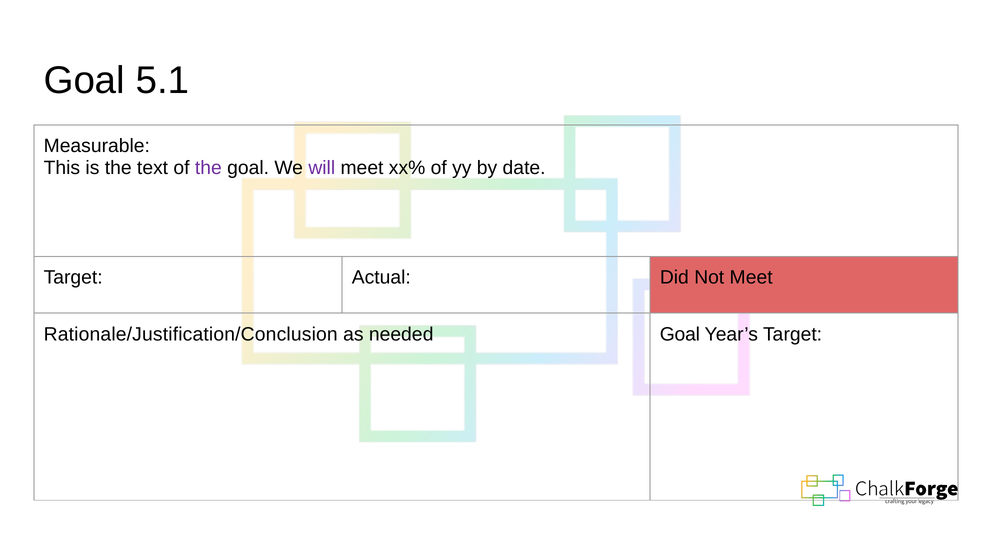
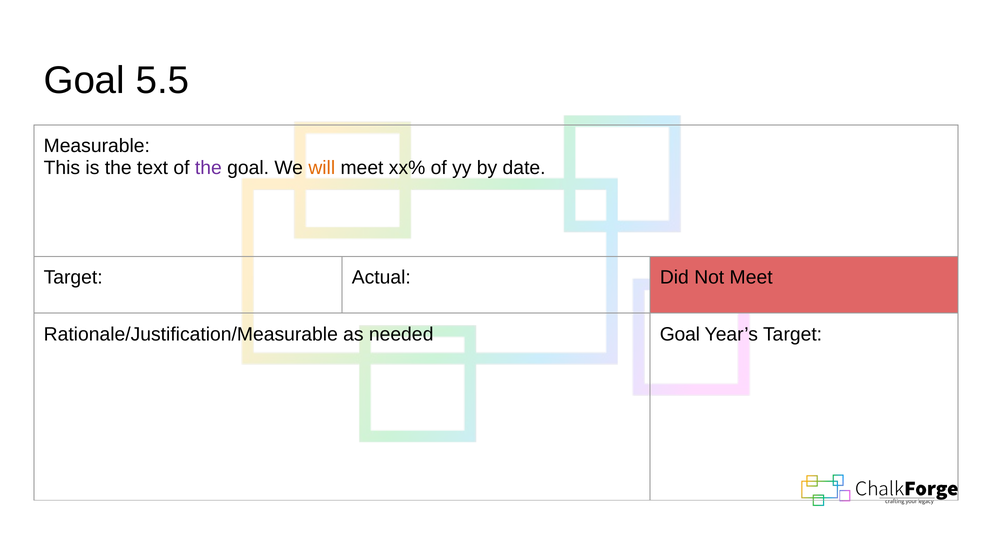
5.1: 5.1 -> 5.5 (162, 80)
will colour: purple -> orange (322, 168)
Rationale/Justification/Conclusion: Rationale/Justification/Conclusion -> Rationale/Justification/Measurable (191, 334)
